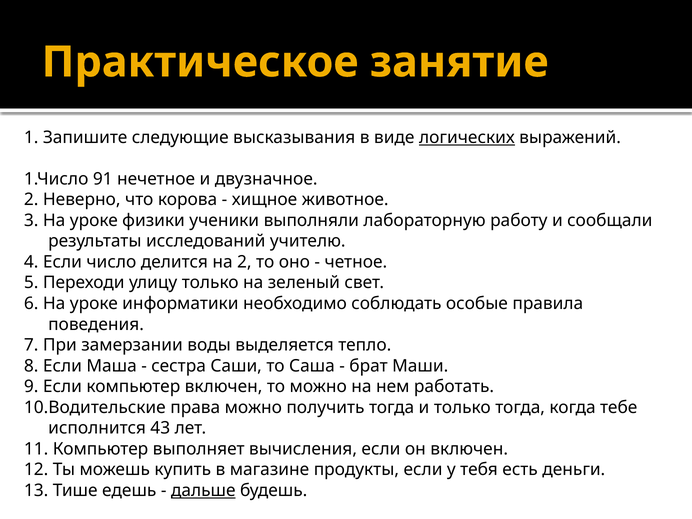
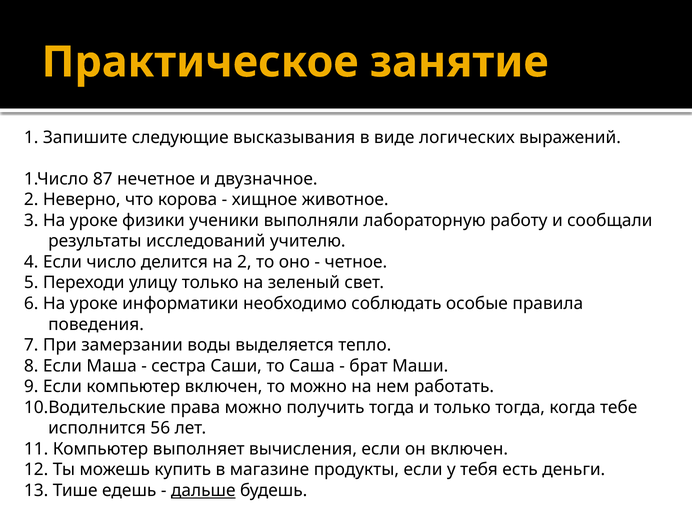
логических underline: present -> none (467, 137)
91: 91 -> 87 (103, 179)
43: 43 -> 56 (160, 428)
